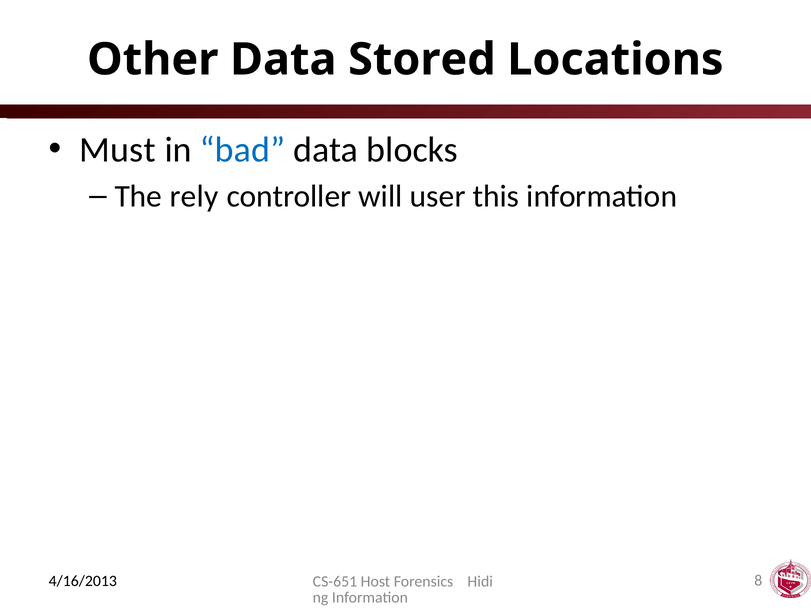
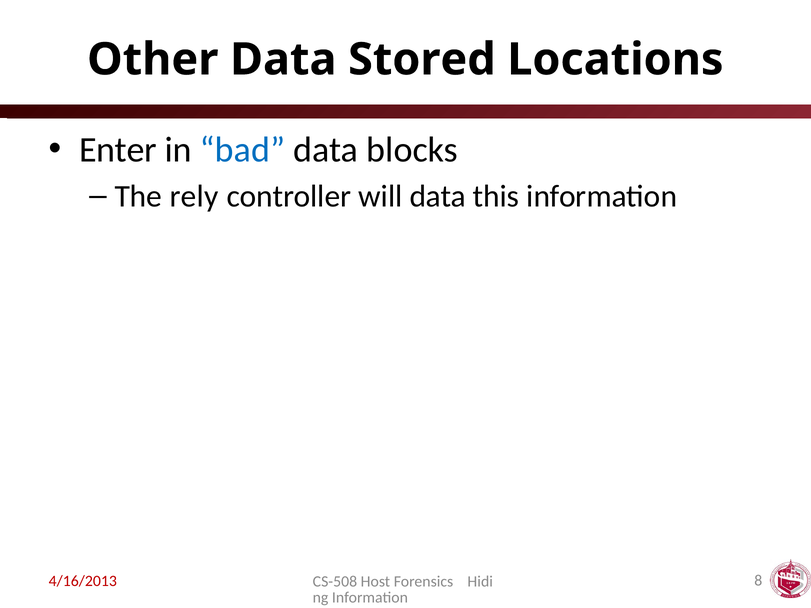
Must: Must -> Enter (118, 150)
will user: user -> data (438, 196)
4/16/2013 colour: black -> red (83, 581)
CS-651: CS-651 -> CS-508 (335, 582)
